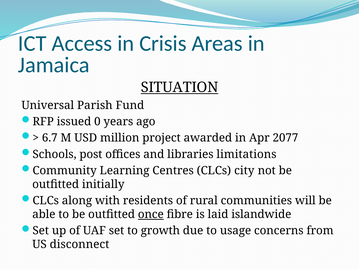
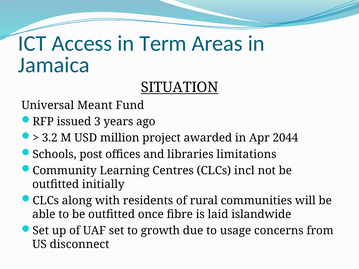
Crisis: Crisis -> Term (163, 44)
Parish: Parish -> Meant (95, 105)
0: 0 -> 3 (97, 122)
6.7: 6.7 -> 3.2 (50, 138)
2077: 2077 -> 2044 (285, 138)
city: city -> incl (244, 171)
once underline: present -> none (151, 215)
